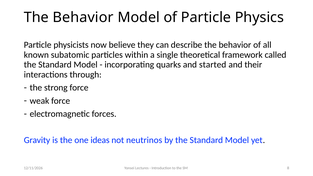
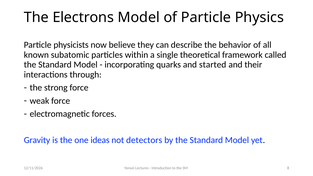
Behavior: Behavior -> Electrons (83, 17)
neutrinos: neutrinos -> detectors (144, 140)
